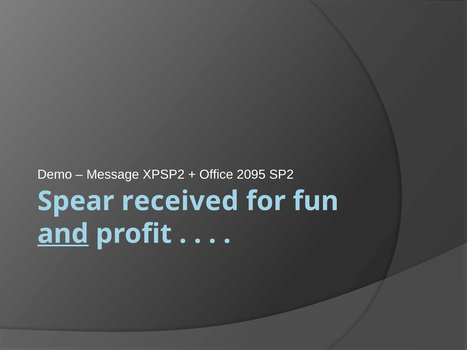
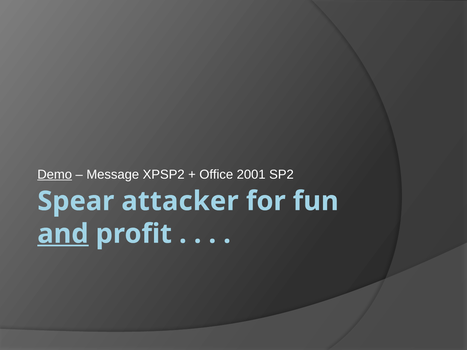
Demo underline: none -> present (55, 175)
2095: 2095 -> 2001 (251, 175)
received: received -> attacker (180, 201)
